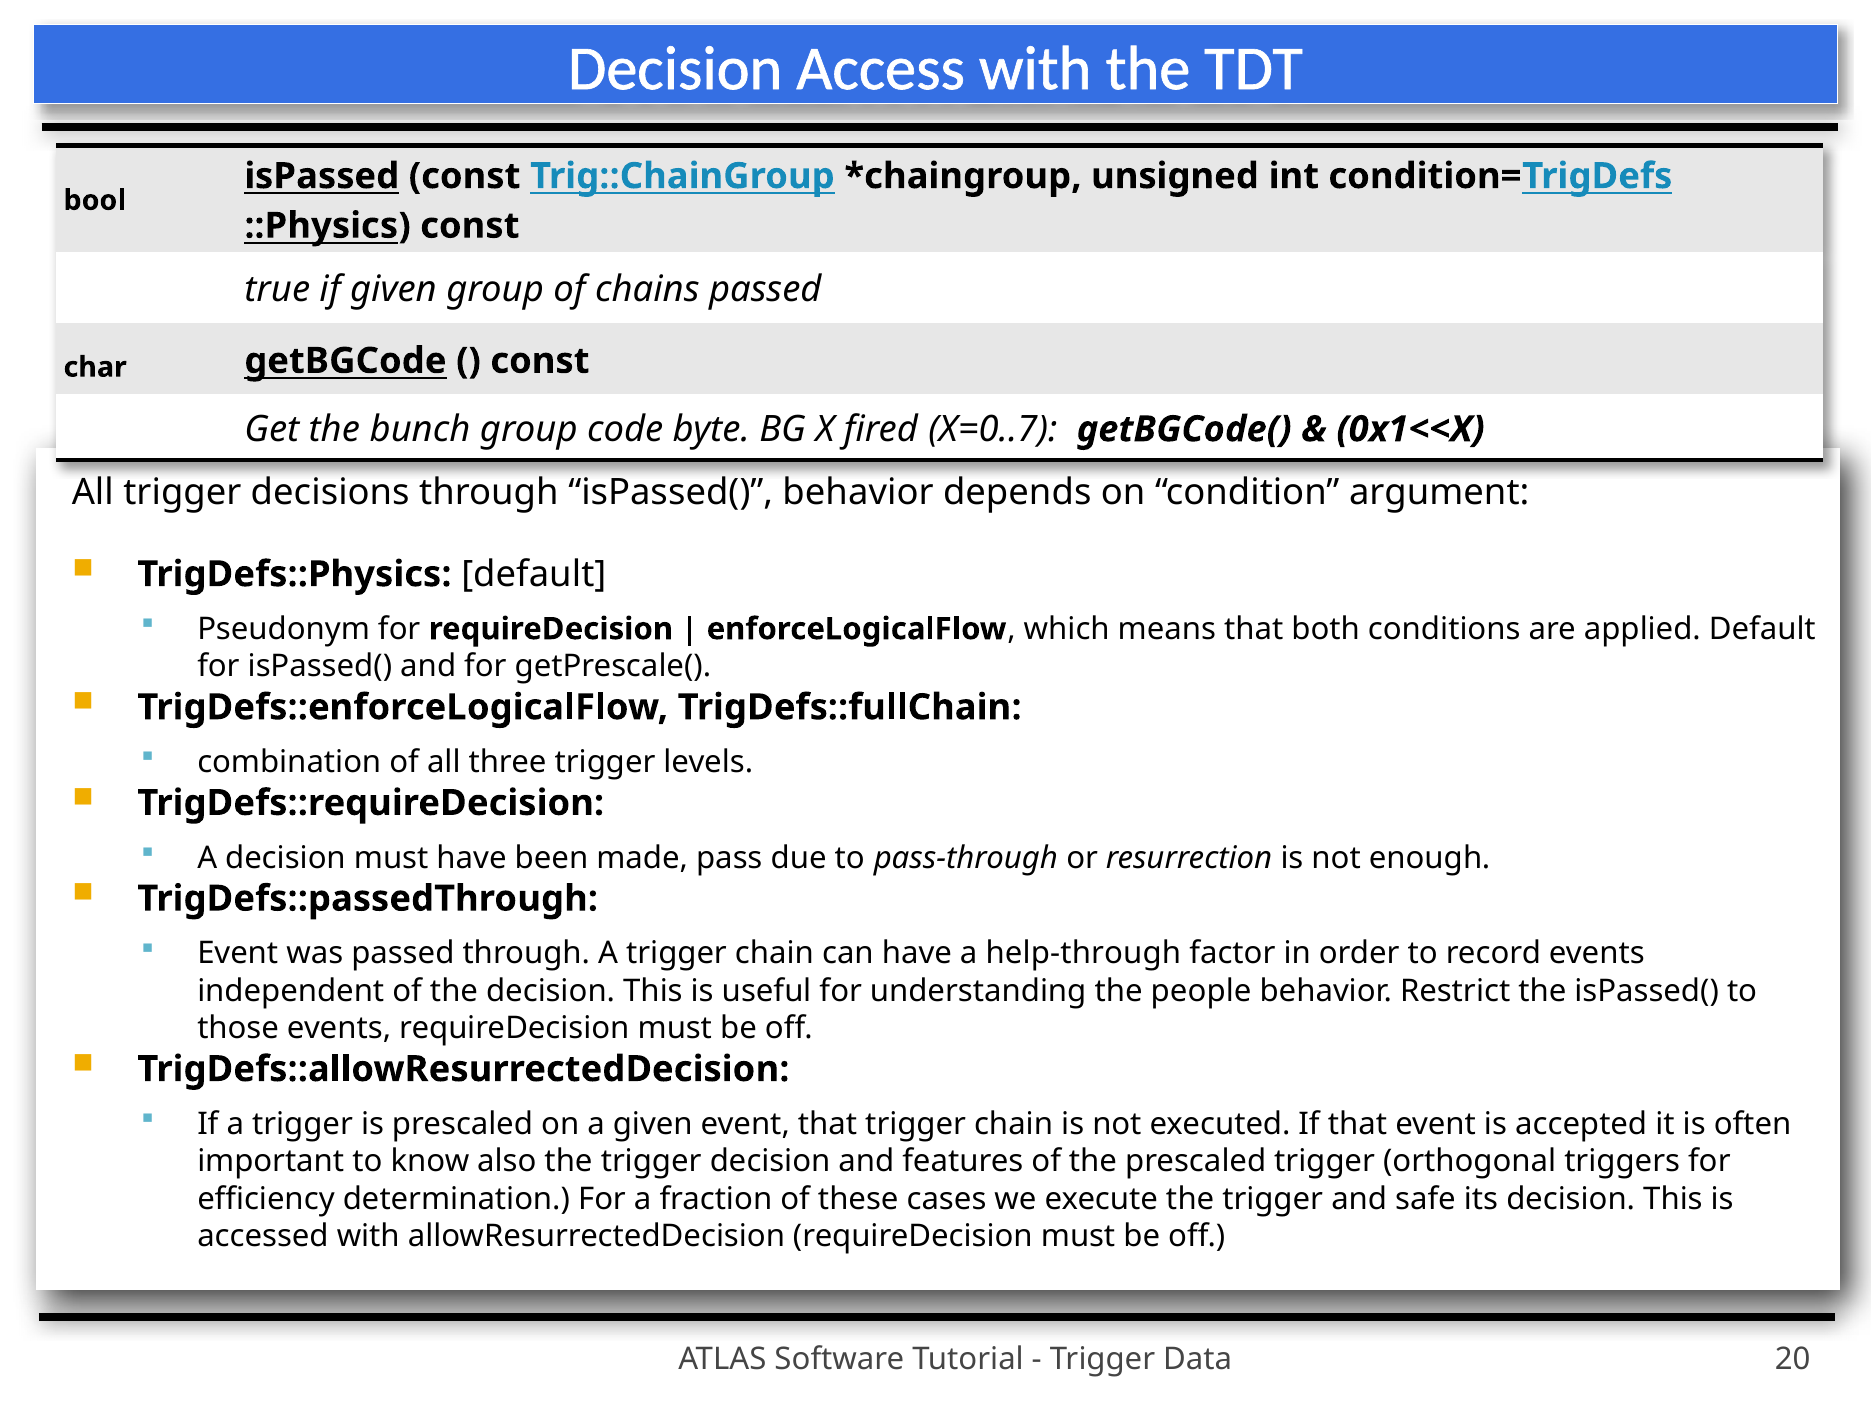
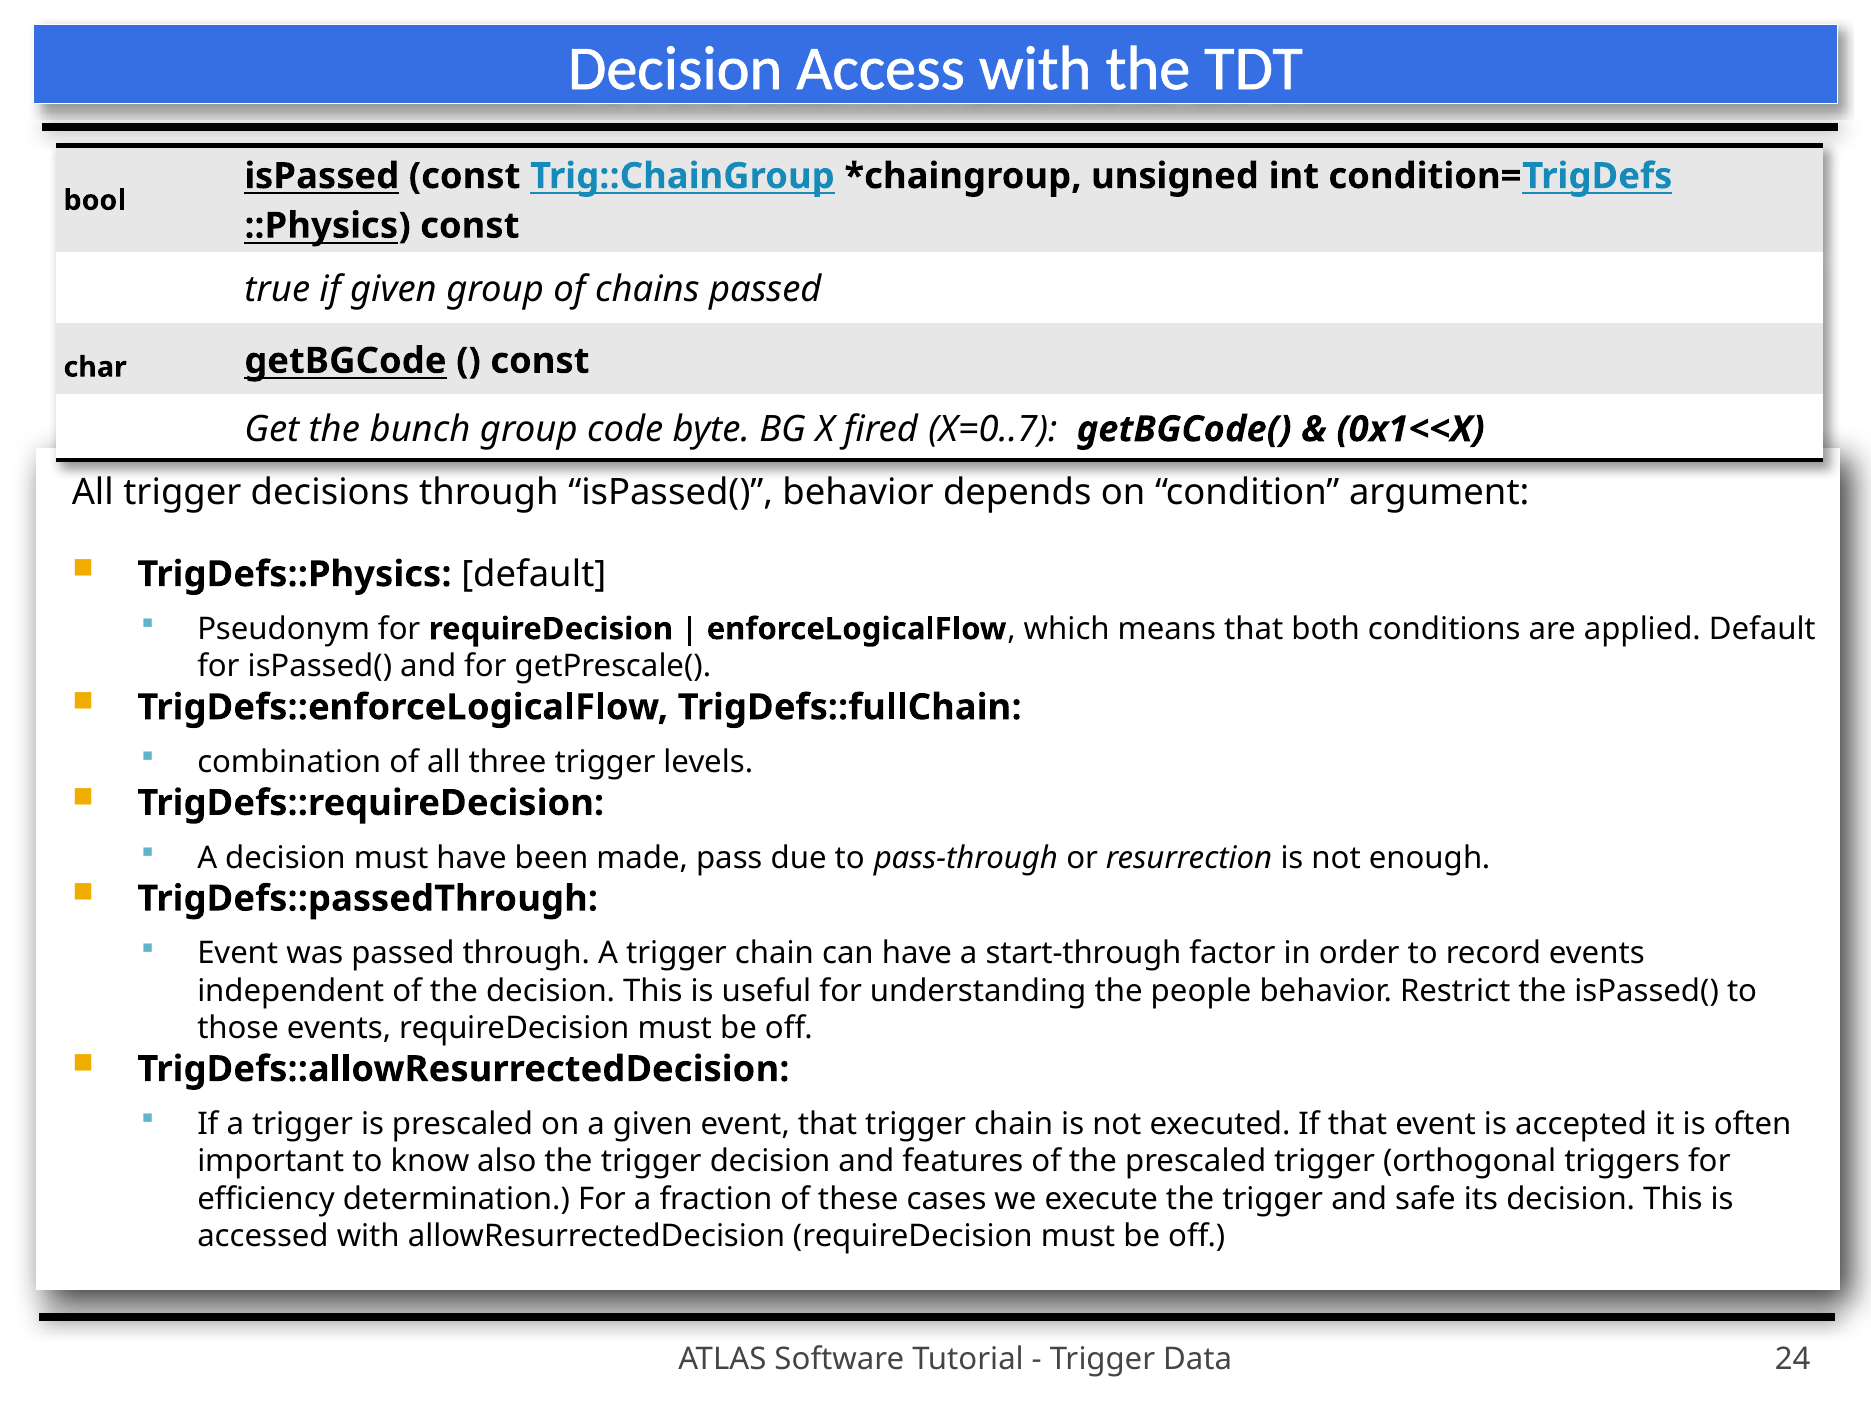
help-through: help-through -> start-through (1083, 954)
20: 20 -> 24 (1793, 1360)
